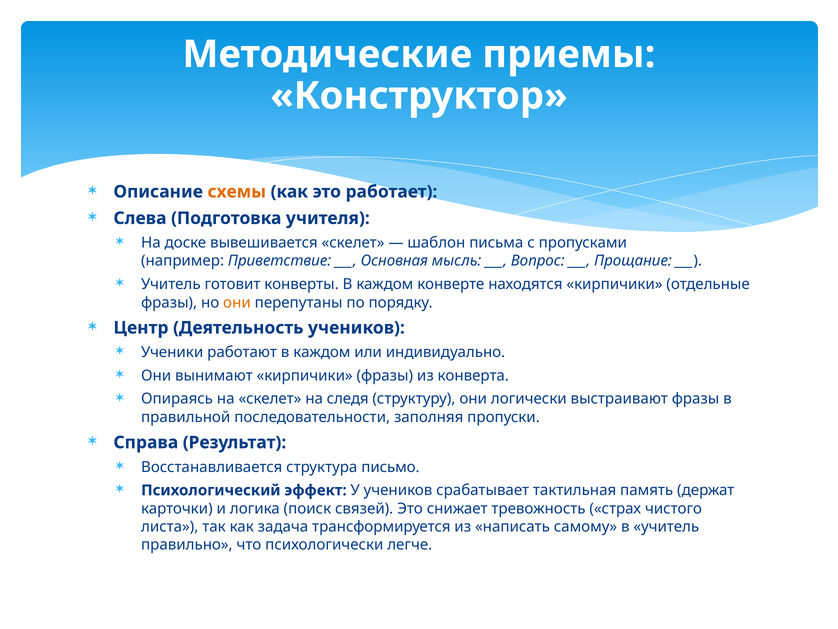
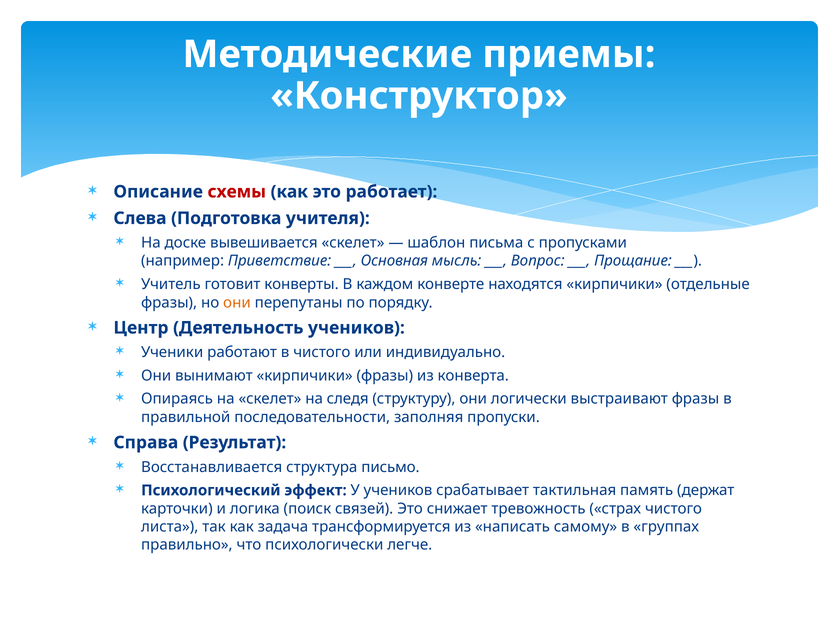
схемы colour: orange -> red (237, 192)
работают в каждом: каждом -> чистого (322, 352)
в учитель: учитель -> группах (666, 526)
